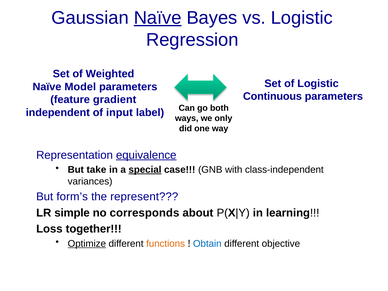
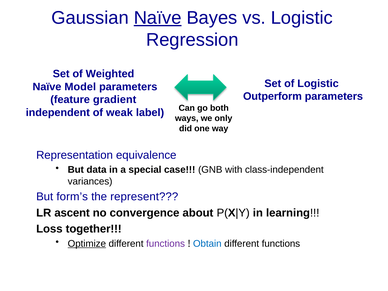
Continuous: Continuous -> Outperform (272, 96)
input: input -> weak (119, 113)
equivalence underline: present -> none (146, 155)
take: take -> data (97, 170)
special underline: present -> none (145, 170)
simple: simple -> ascent (72, 213)
corresponds: corresponds -> convergence (145, 213)
functions colour: orange -> purple (166, 244)
objective: objective -> functions (281, 244)
